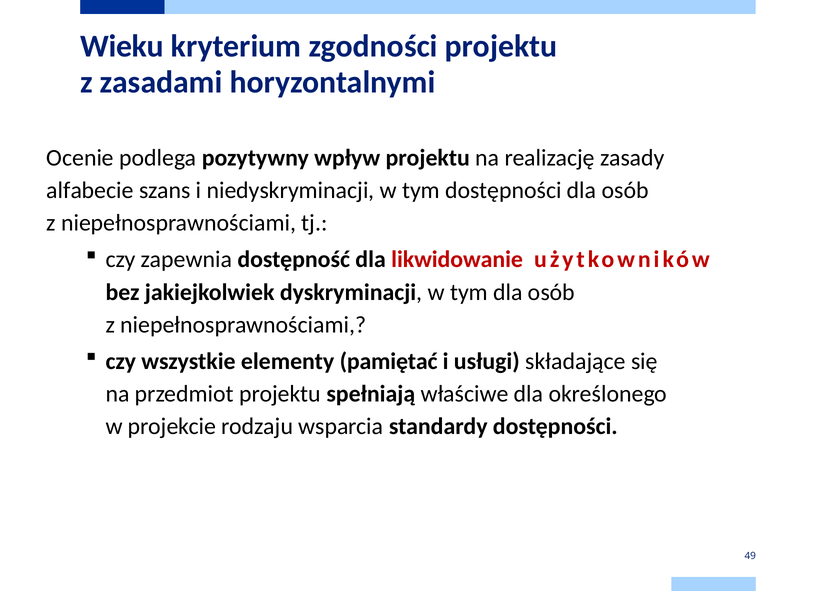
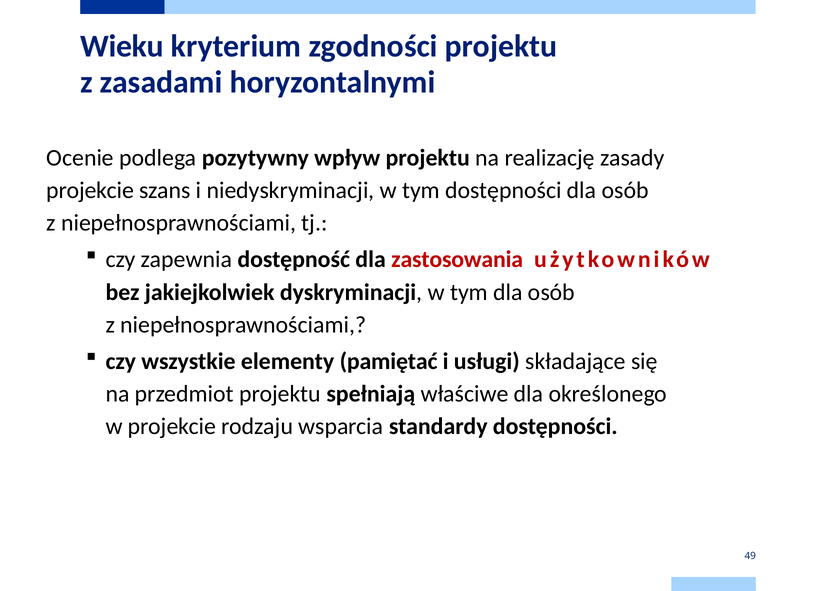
alfabecie: alfabecie -> projekcie (90, 190)
likwidowanie: likwidowanie -> zastosowania (457, 260)
